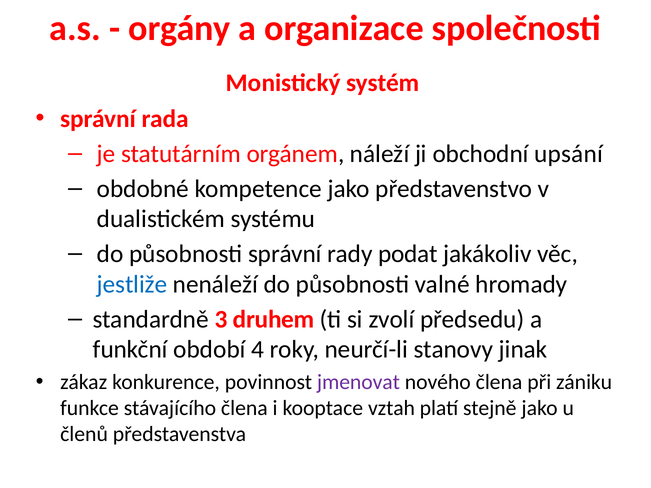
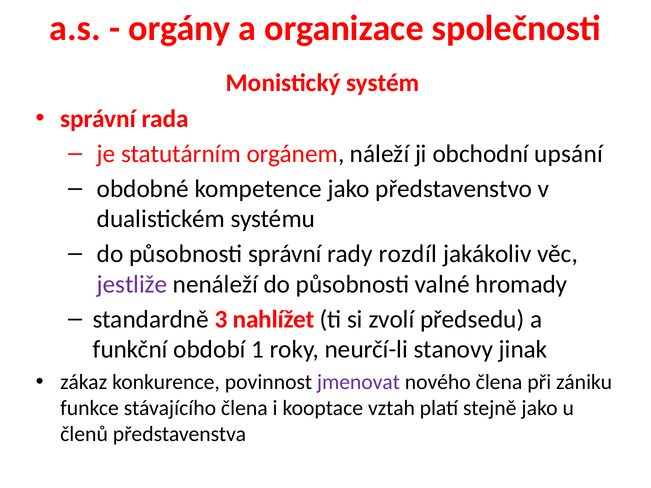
podat: podat -> rozdíl (408, 254)
jestliže colour: blue -> purple (132, 284)
druhem: druhem -> nahlížet (274, 319)
4: 4 -> 1 (258, 350)
